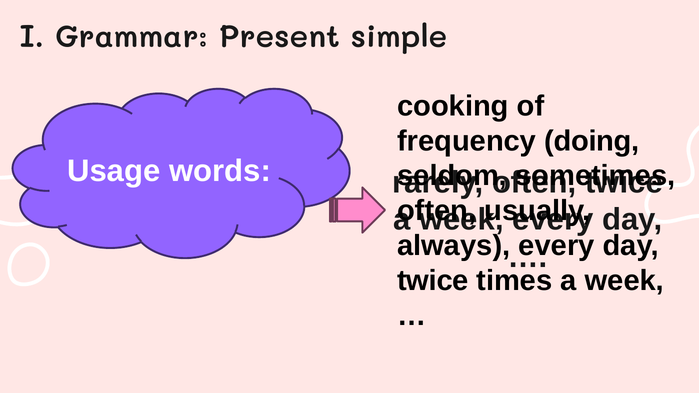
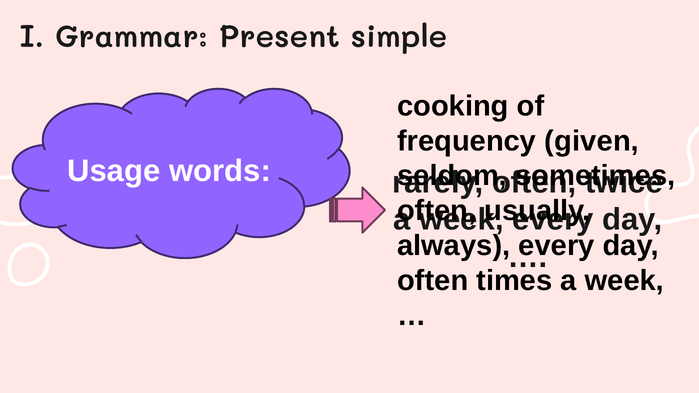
doing: doing -> given (592, 141)
twice: twice -> often (433, 281)
